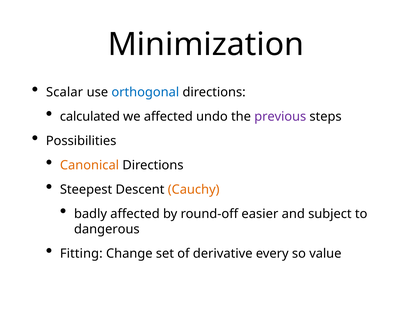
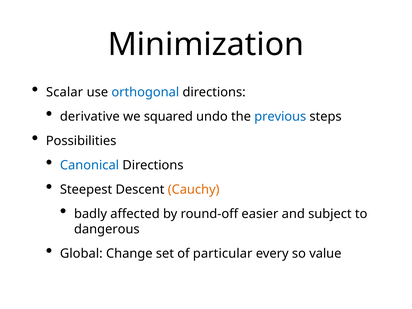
calculated: calculated -> derivative (90, 117)
we affected: affected -> squared (168, 117)
previous colour: purple -> blue (280, 117)
Canonical colour: orange -> blue (89, 165)
Fitting: Fitting -> Global (81, 254)
derivative: derivative -> particular (223, 254)
